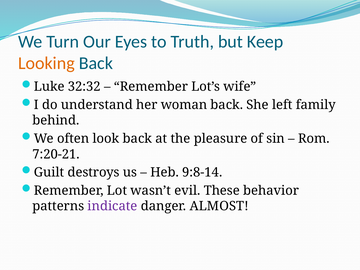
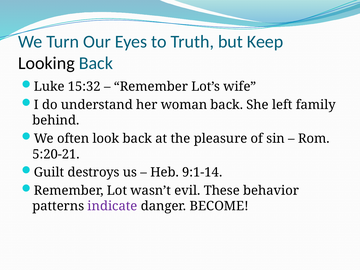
Looking colour: orange -> black (46, 63)
32:32: 32:32 -> 15:32 (84, 87)
7:20-21: 7:20-21 -> 5:20-21 (56, 154)
9:8-14: 9:8-14 -> 9:1-14 (202, 172)
ALMOST: ALMOST -> BECOME (219, 206)
